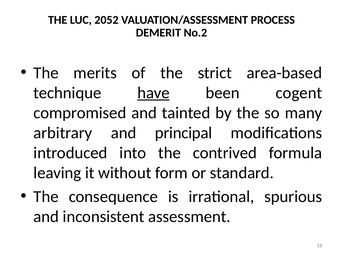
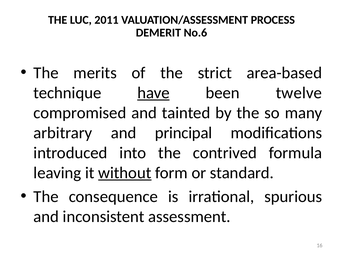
2052: 2052 -> 2011 (106, 20)
No.2: No.2 -> No.6 (195, 33)
cogent: cogent -> twelve (299, 93)
without underline: none -> present (125, 173)
